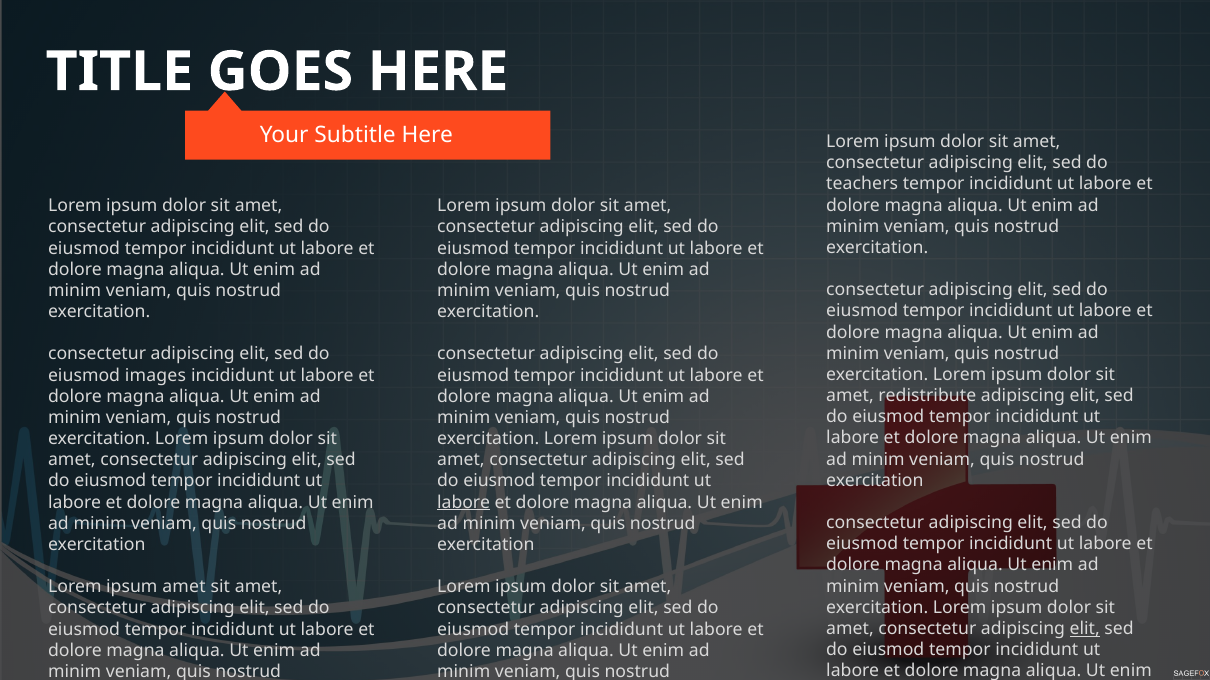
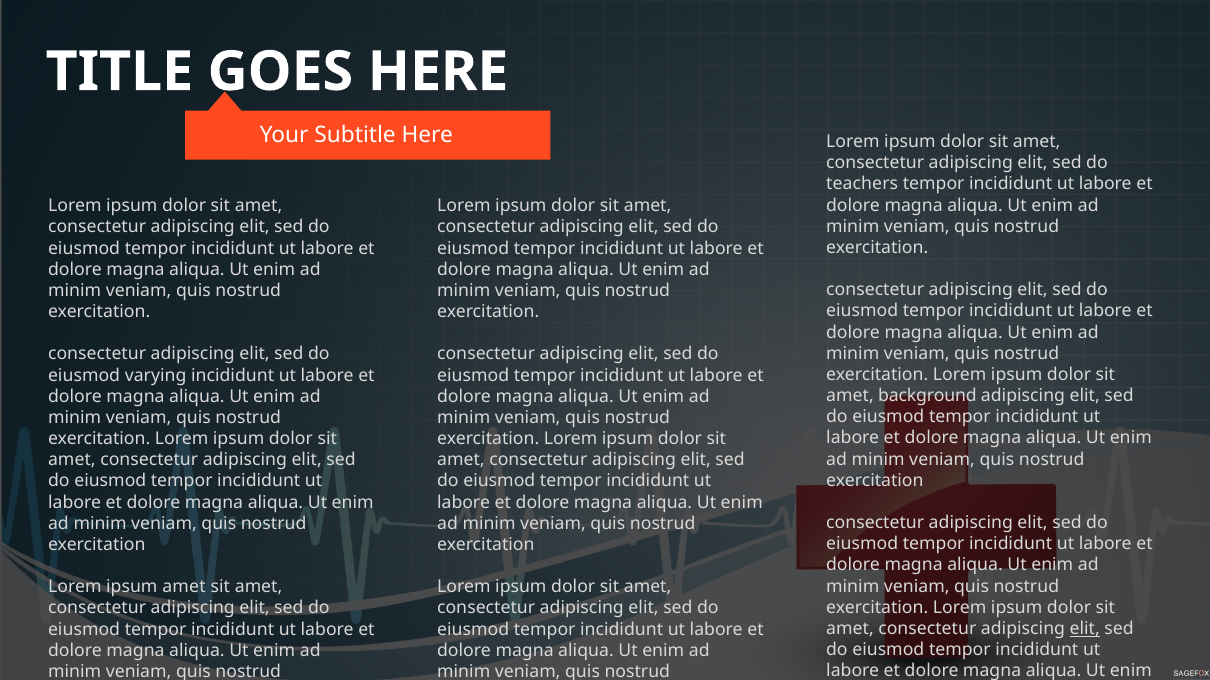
images: images -> varying (156, 376)
redistribute: redistribute -> background (927, 396)
labore underline: present -> none (464, 503)
